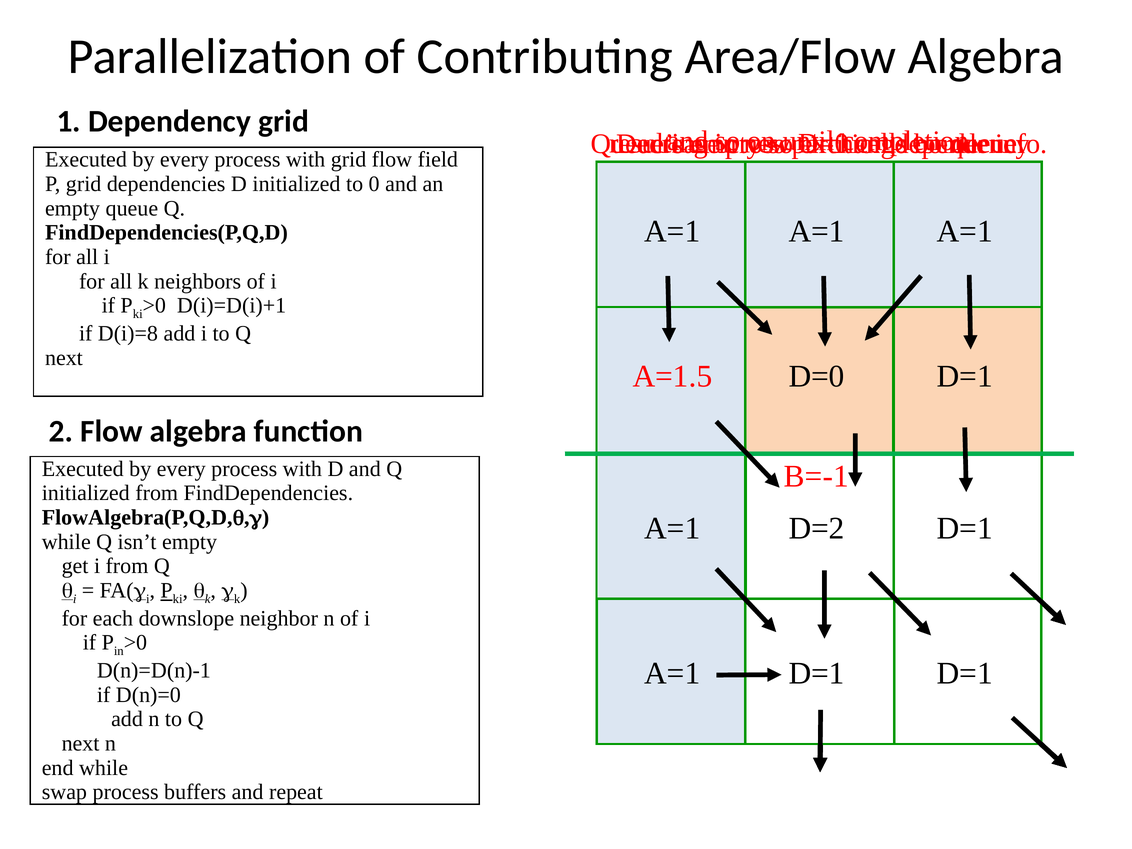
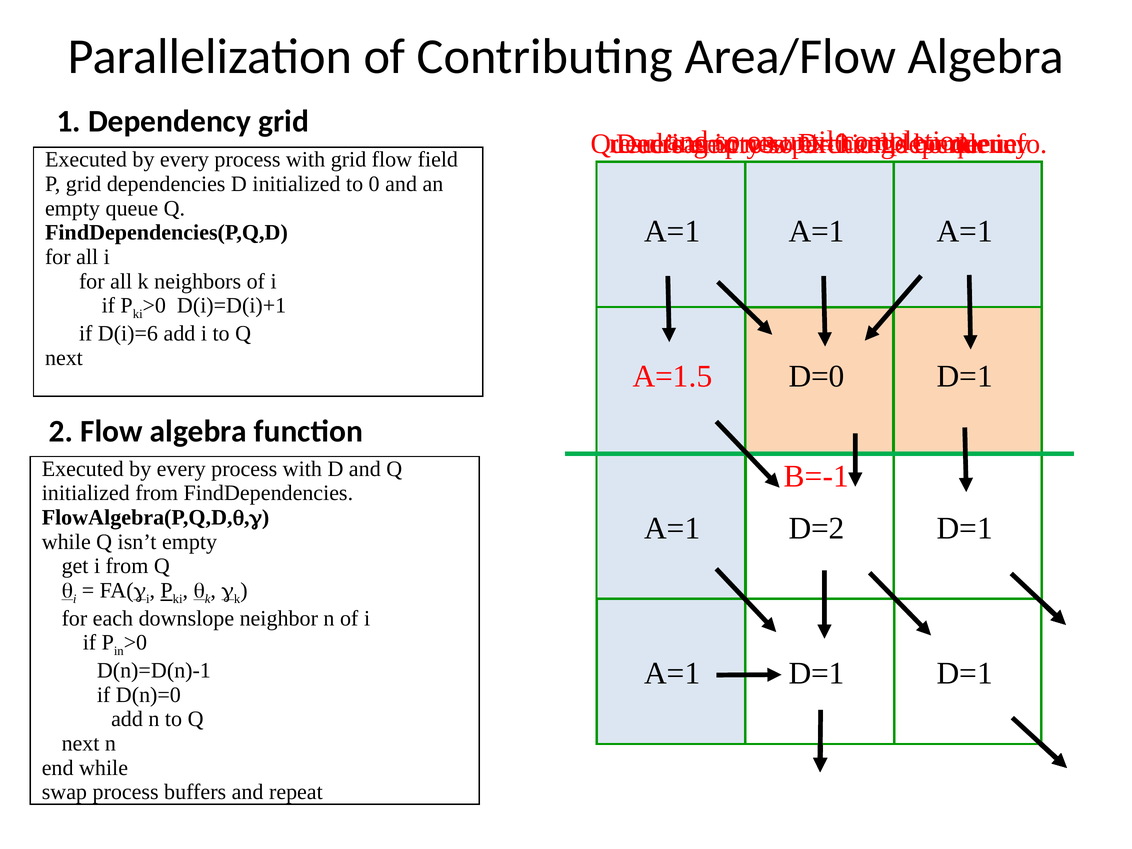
D(i)=8: D(i)=8 -> D(i)=6 (128, 334)
